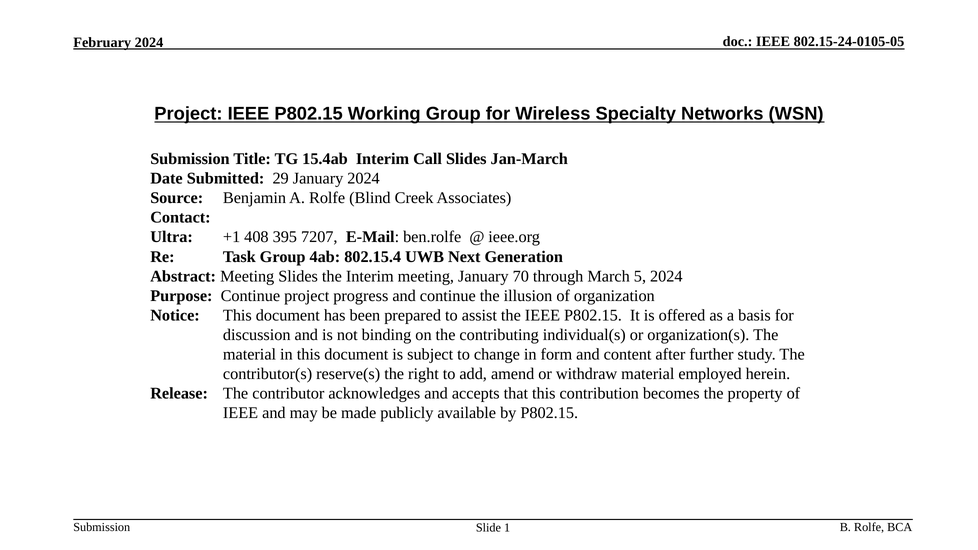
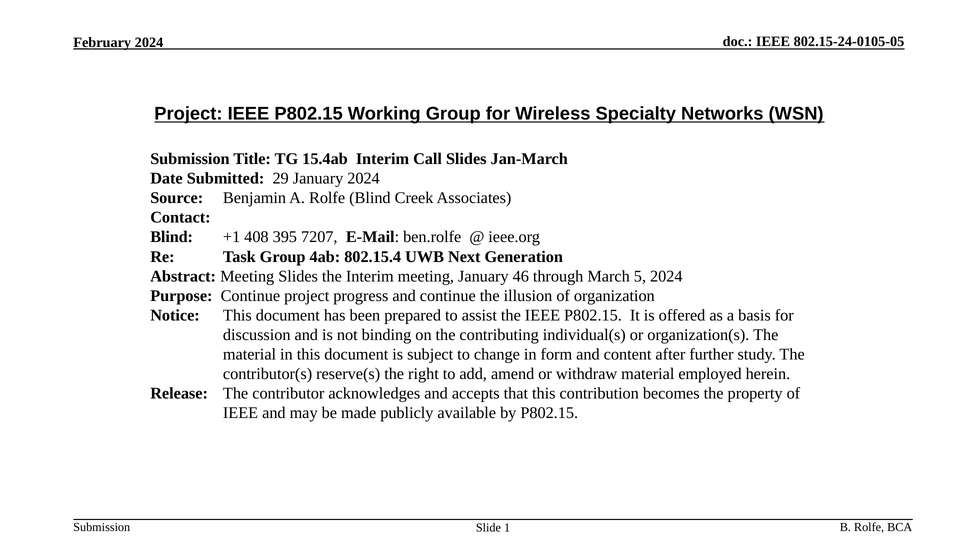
Ultra: Ultra -> Blind (172, 237)
70: 70 -> 46 (521, 276)
